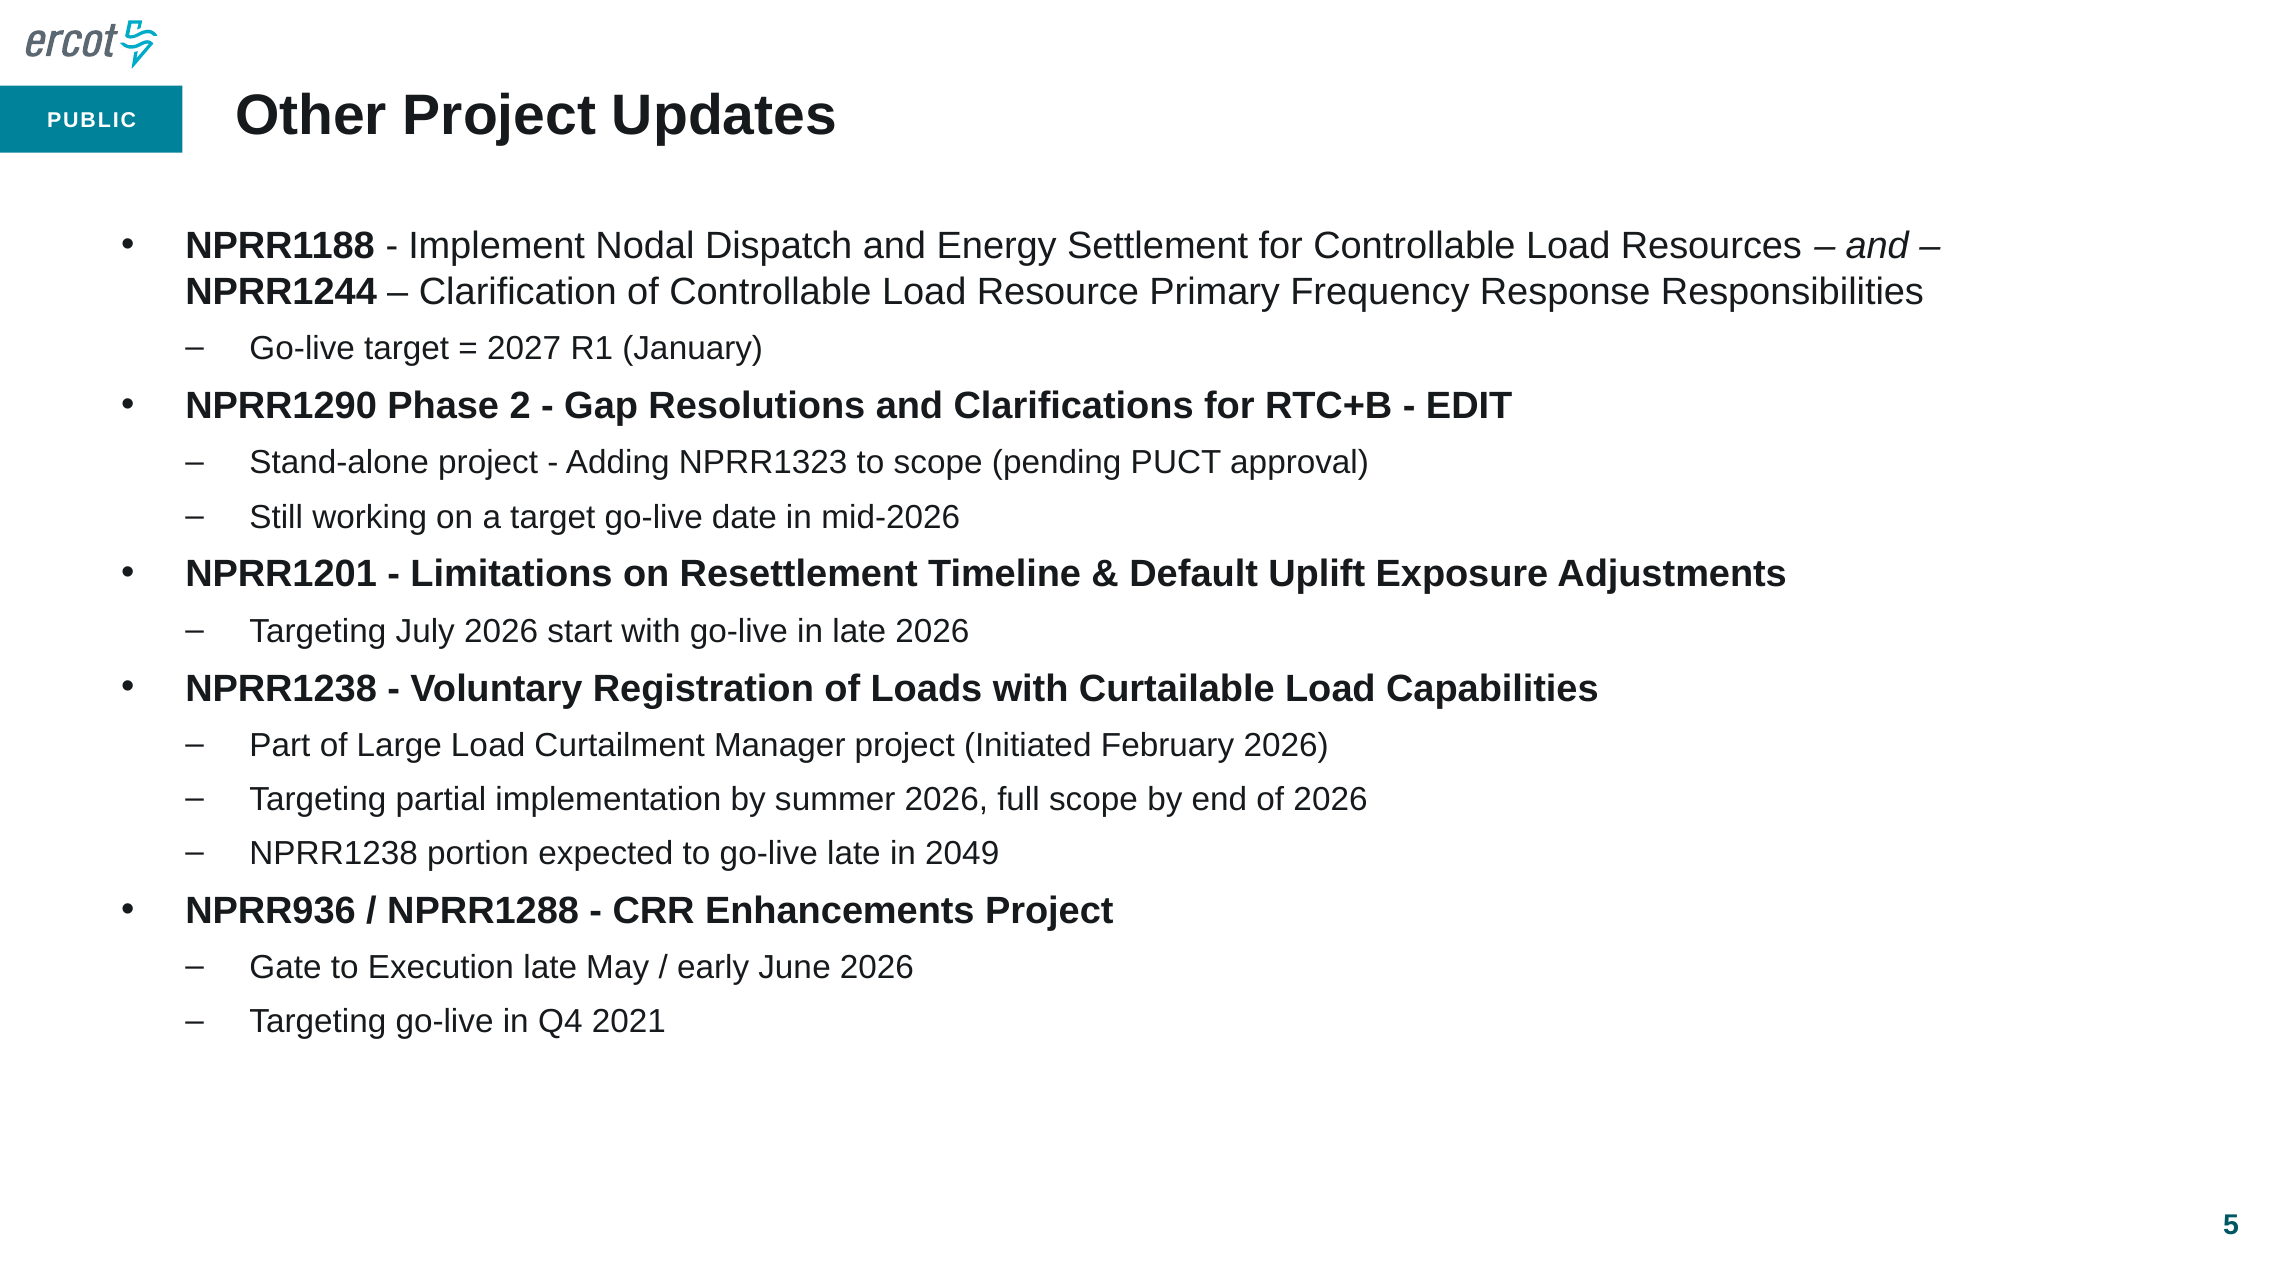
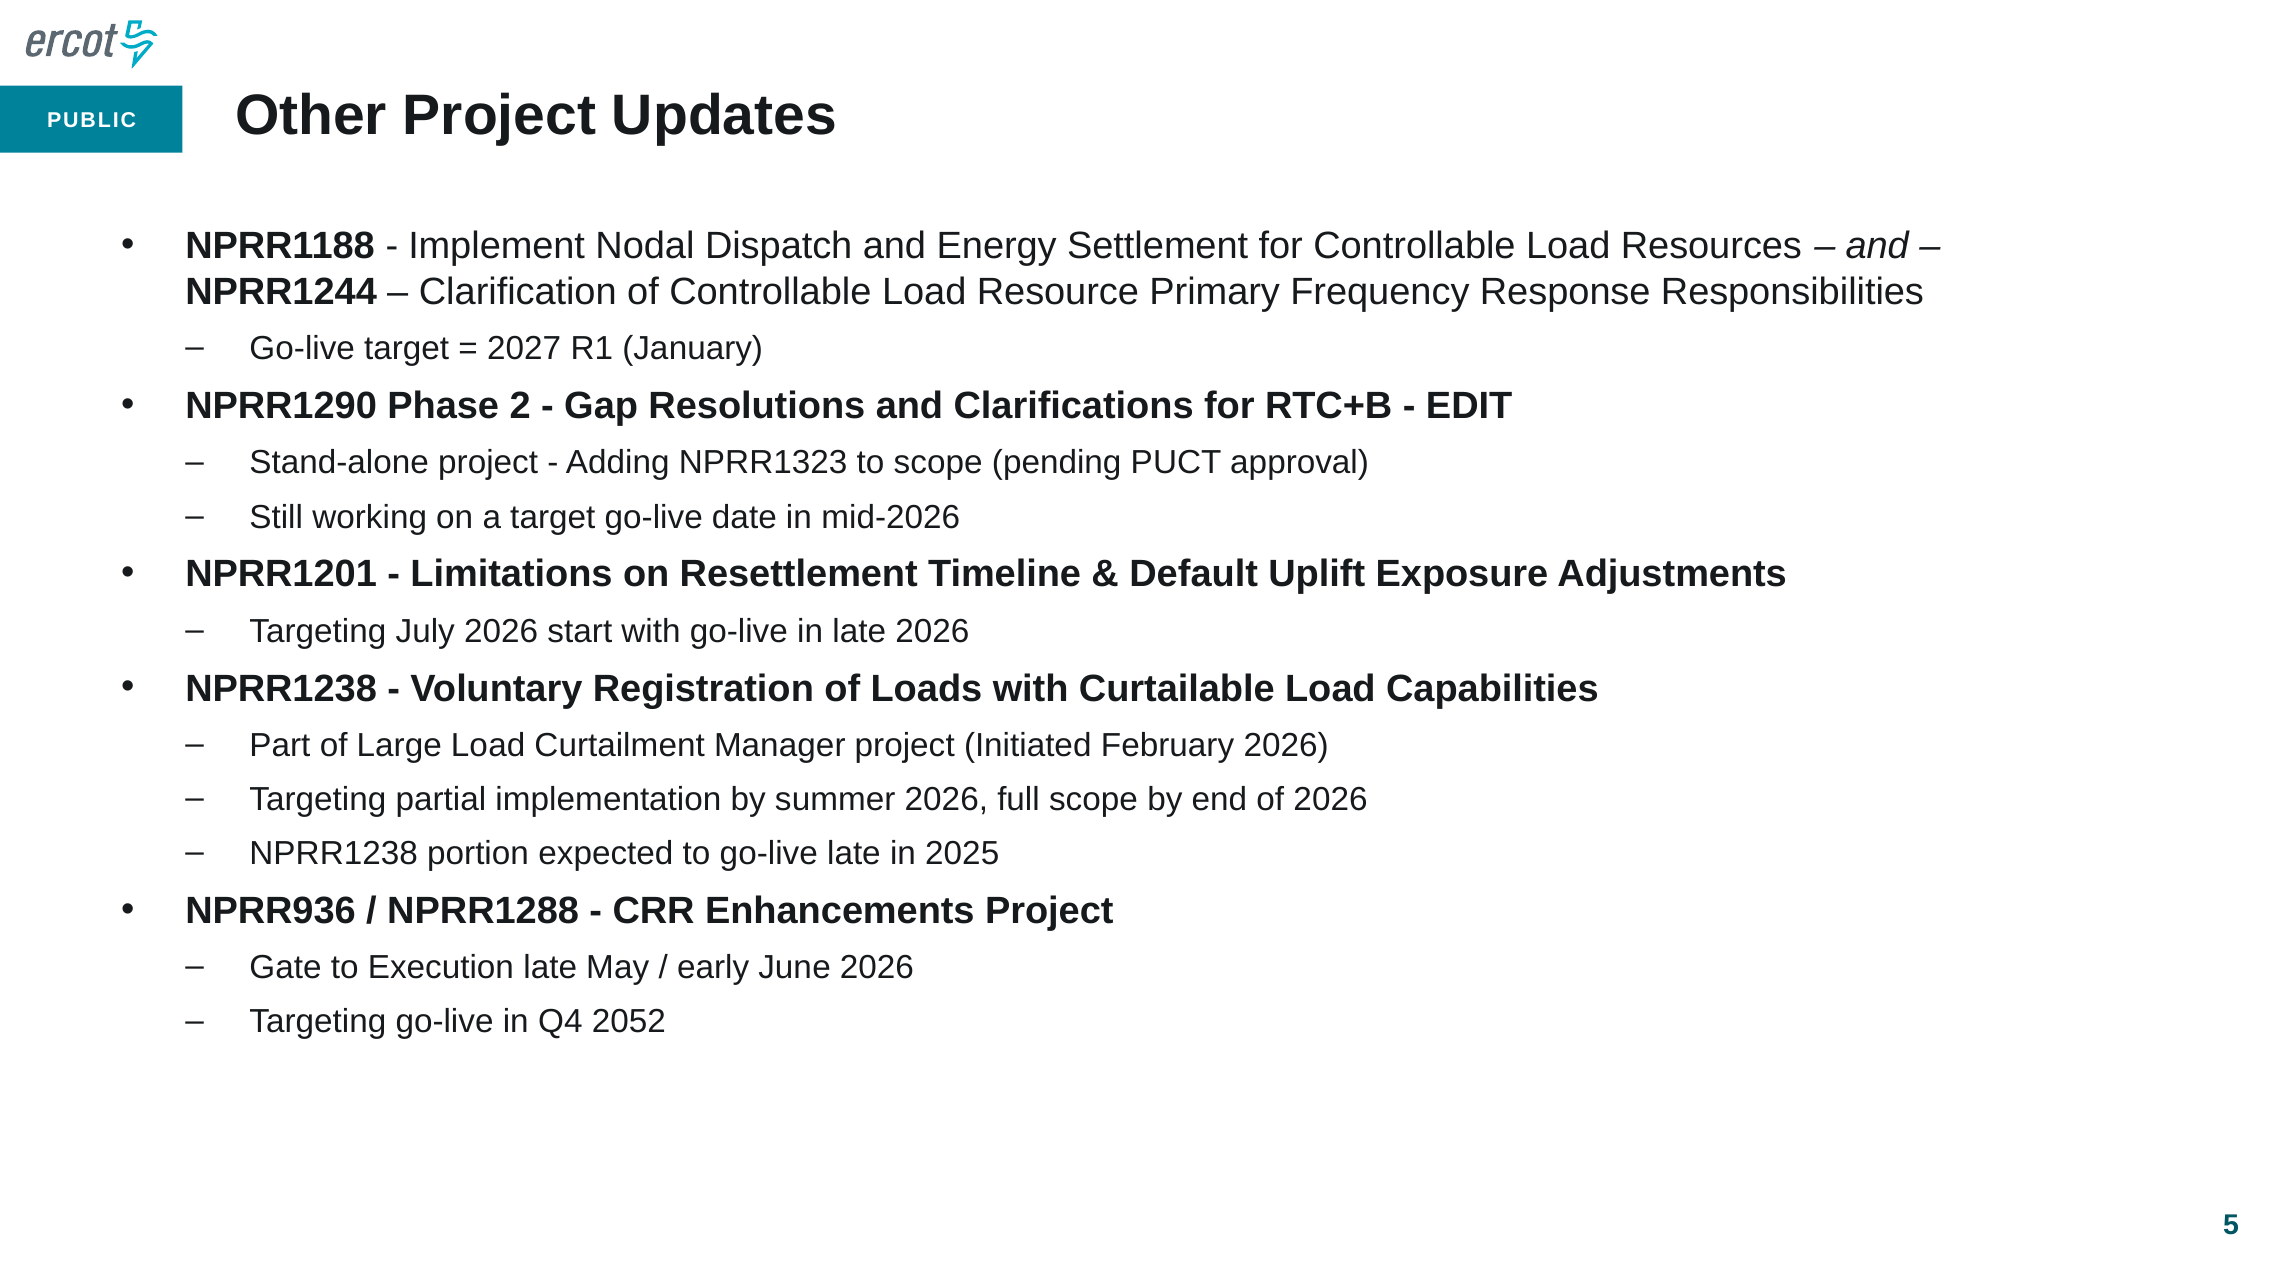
2049: 2049 -> 2025 (962, 854)
2021: 2021 -> 2052 (629, 1022)
